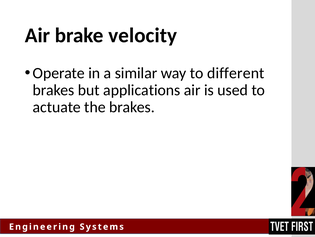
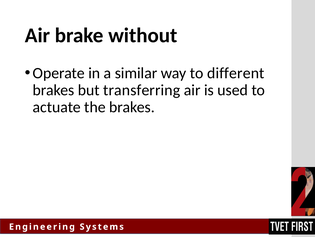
velocity: velocity -> without (143, 35)
applications: applications -> transferring (142, 90)
